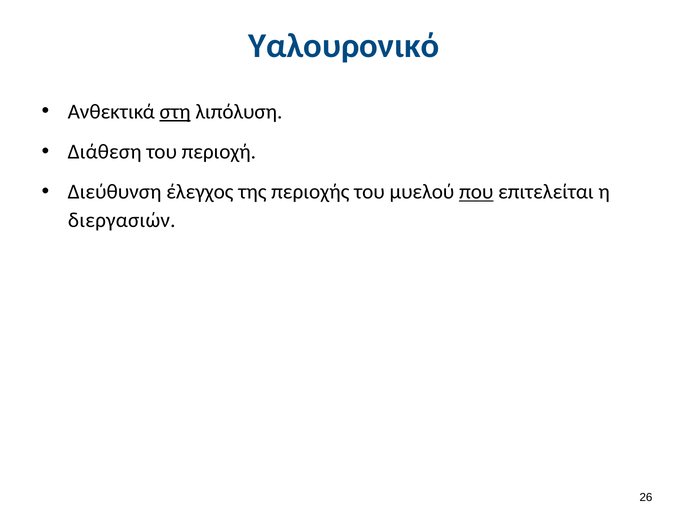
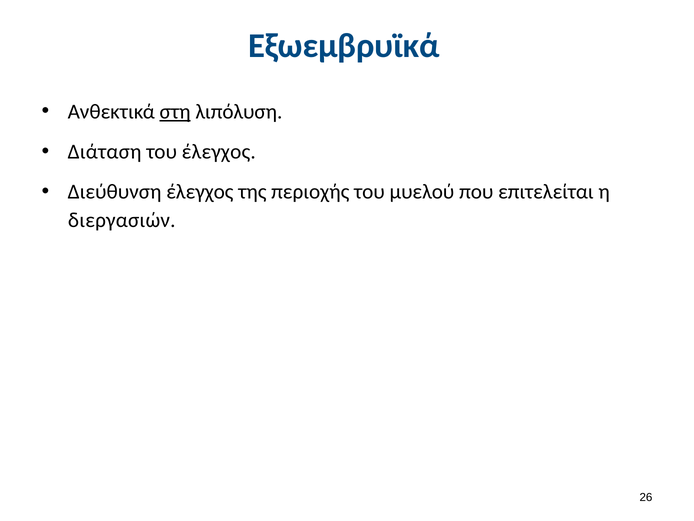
Υαλουρονικό: Υαλουρονικό -> Εξωεμβρυϊκά (344, 46)
Διάθεση: Διάθεση -> Διάταση (105, 152)
του περιοχή: περιοχή -> έλεγχος (219, 152)
που underline: present -> none (476, 192)
